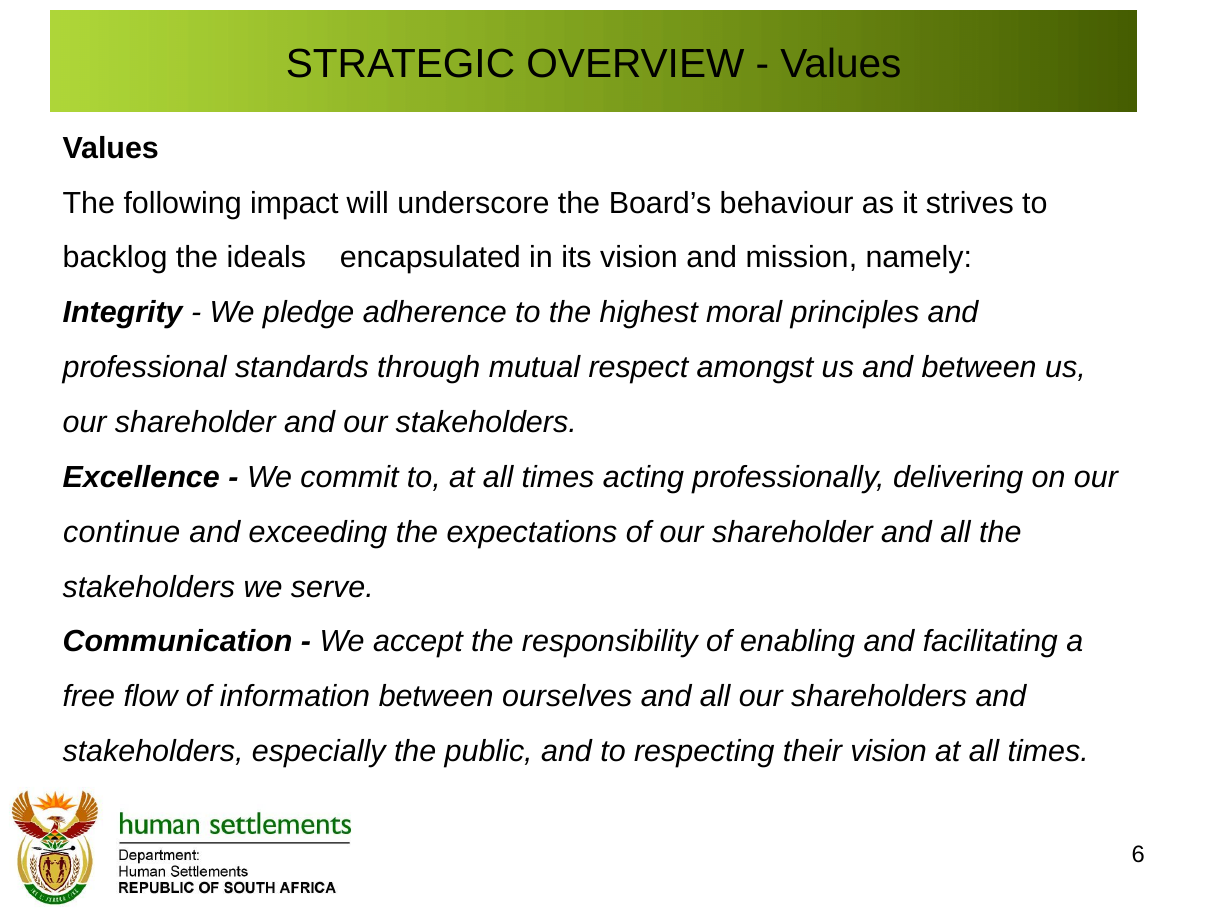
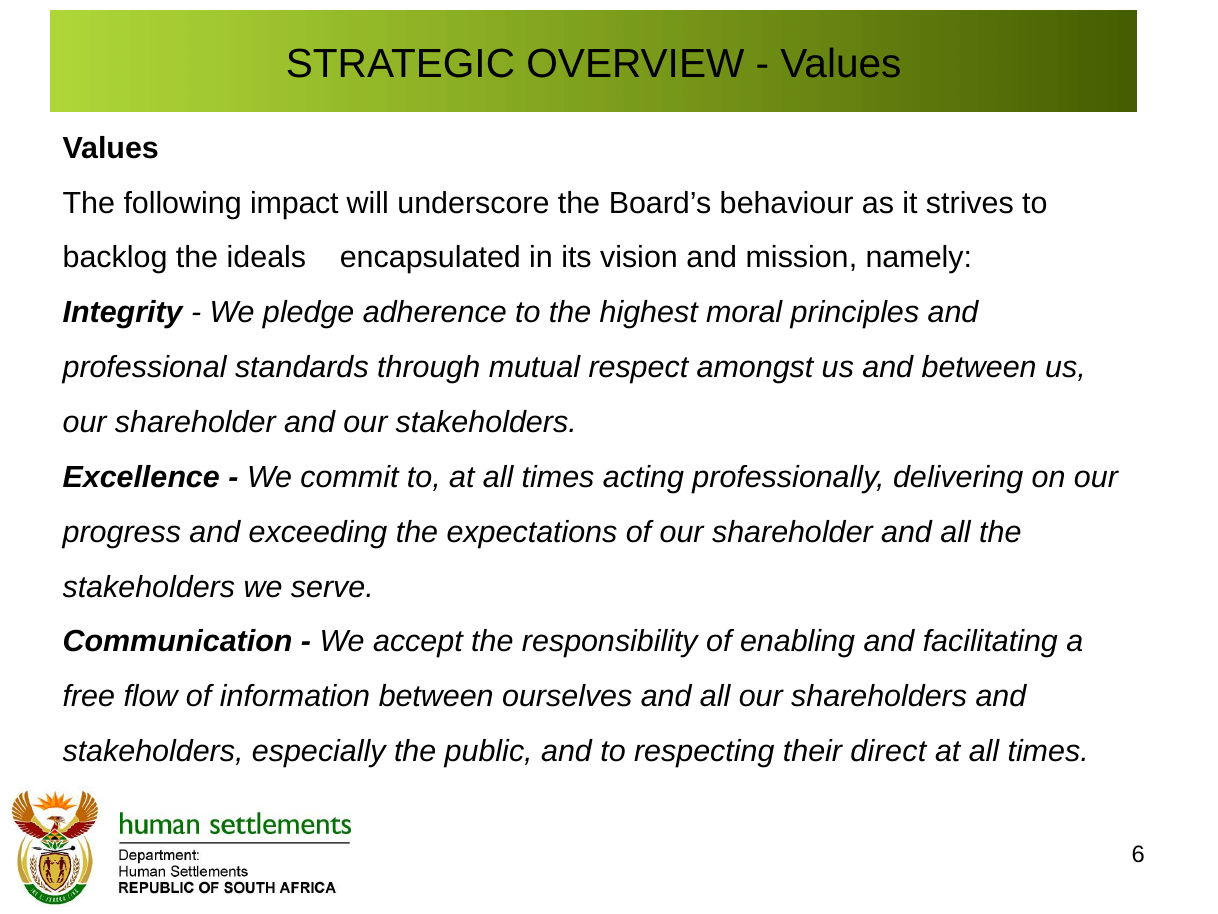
continue: continue -> progress (122, 532)
their vision: vision -> direct (888, 751)
